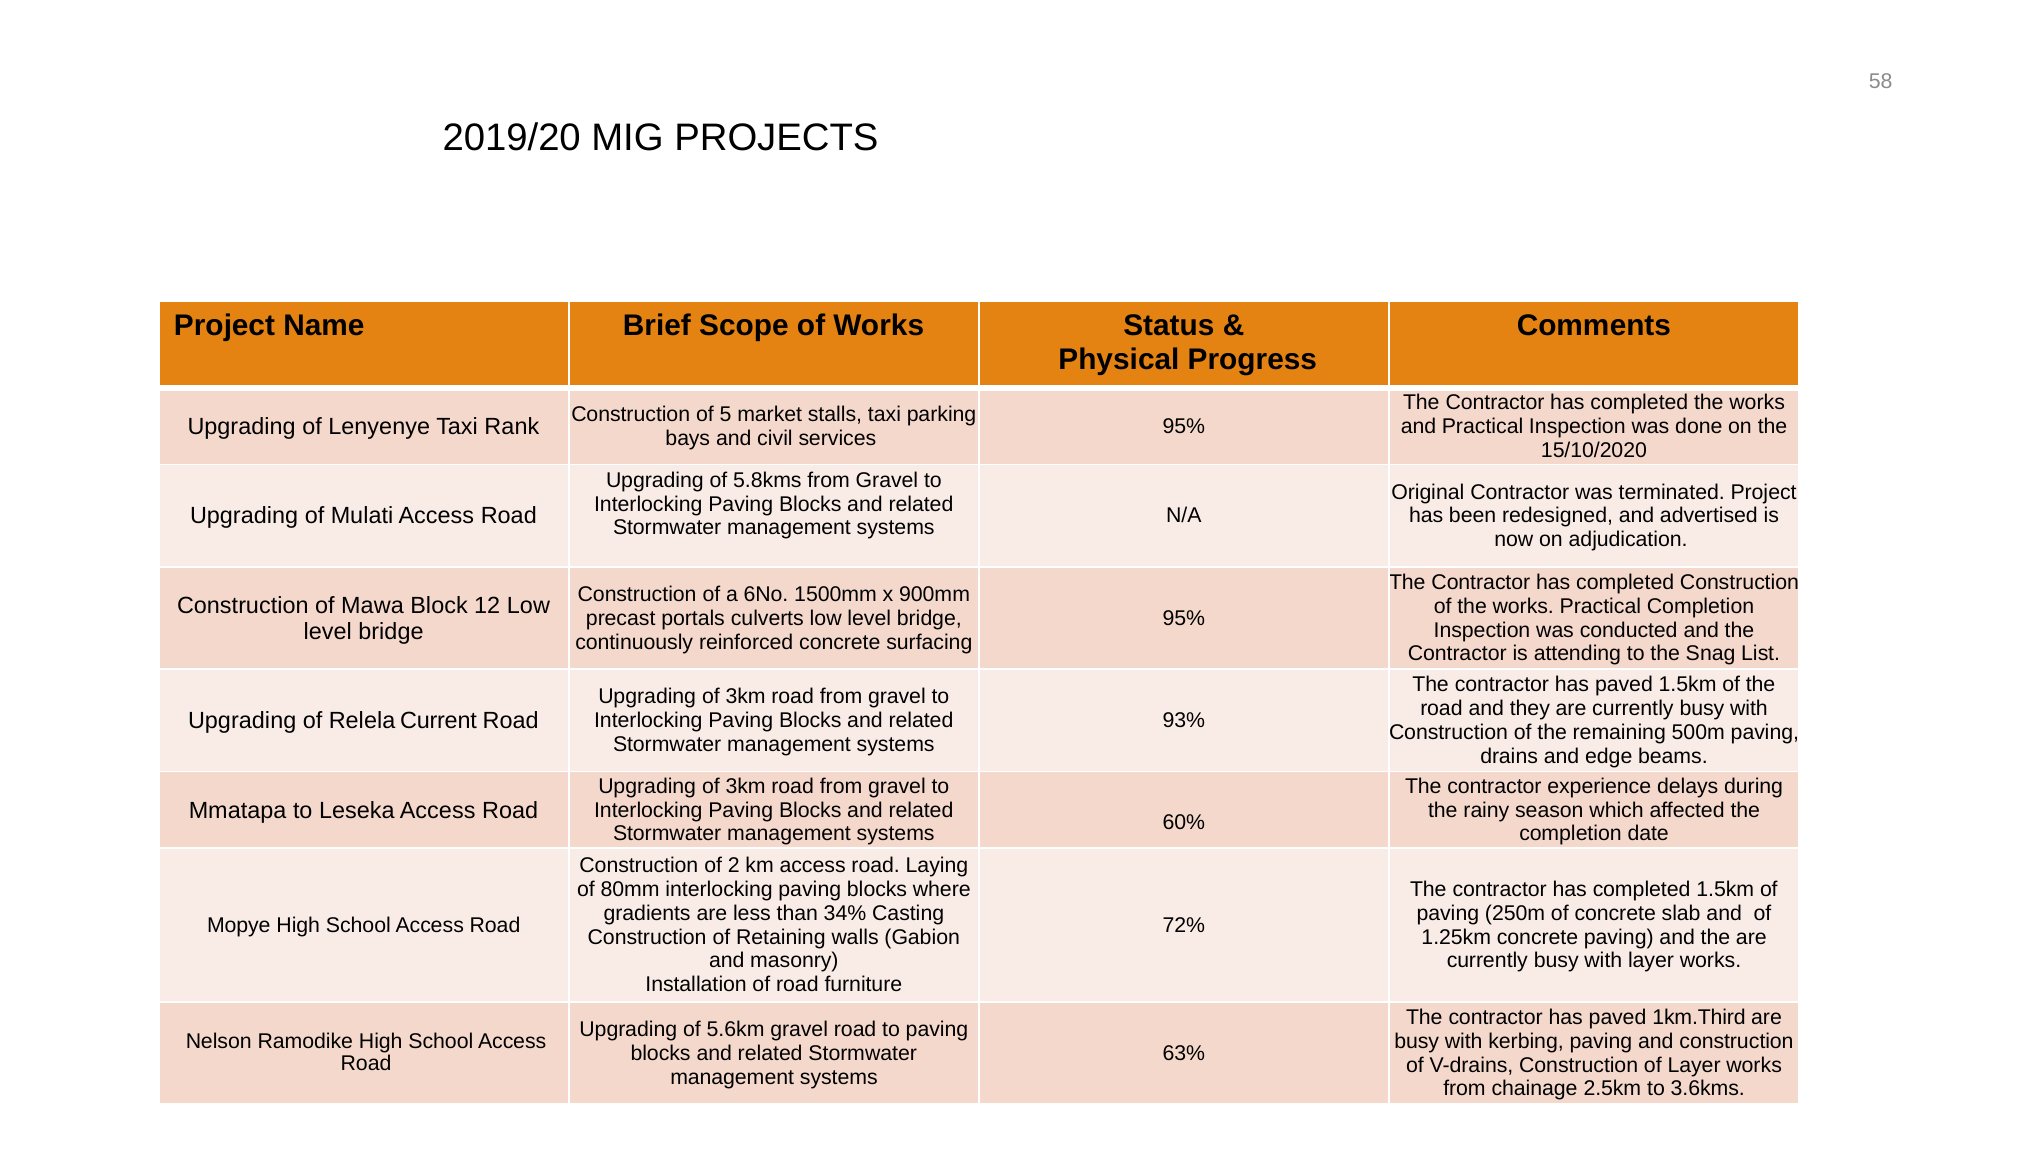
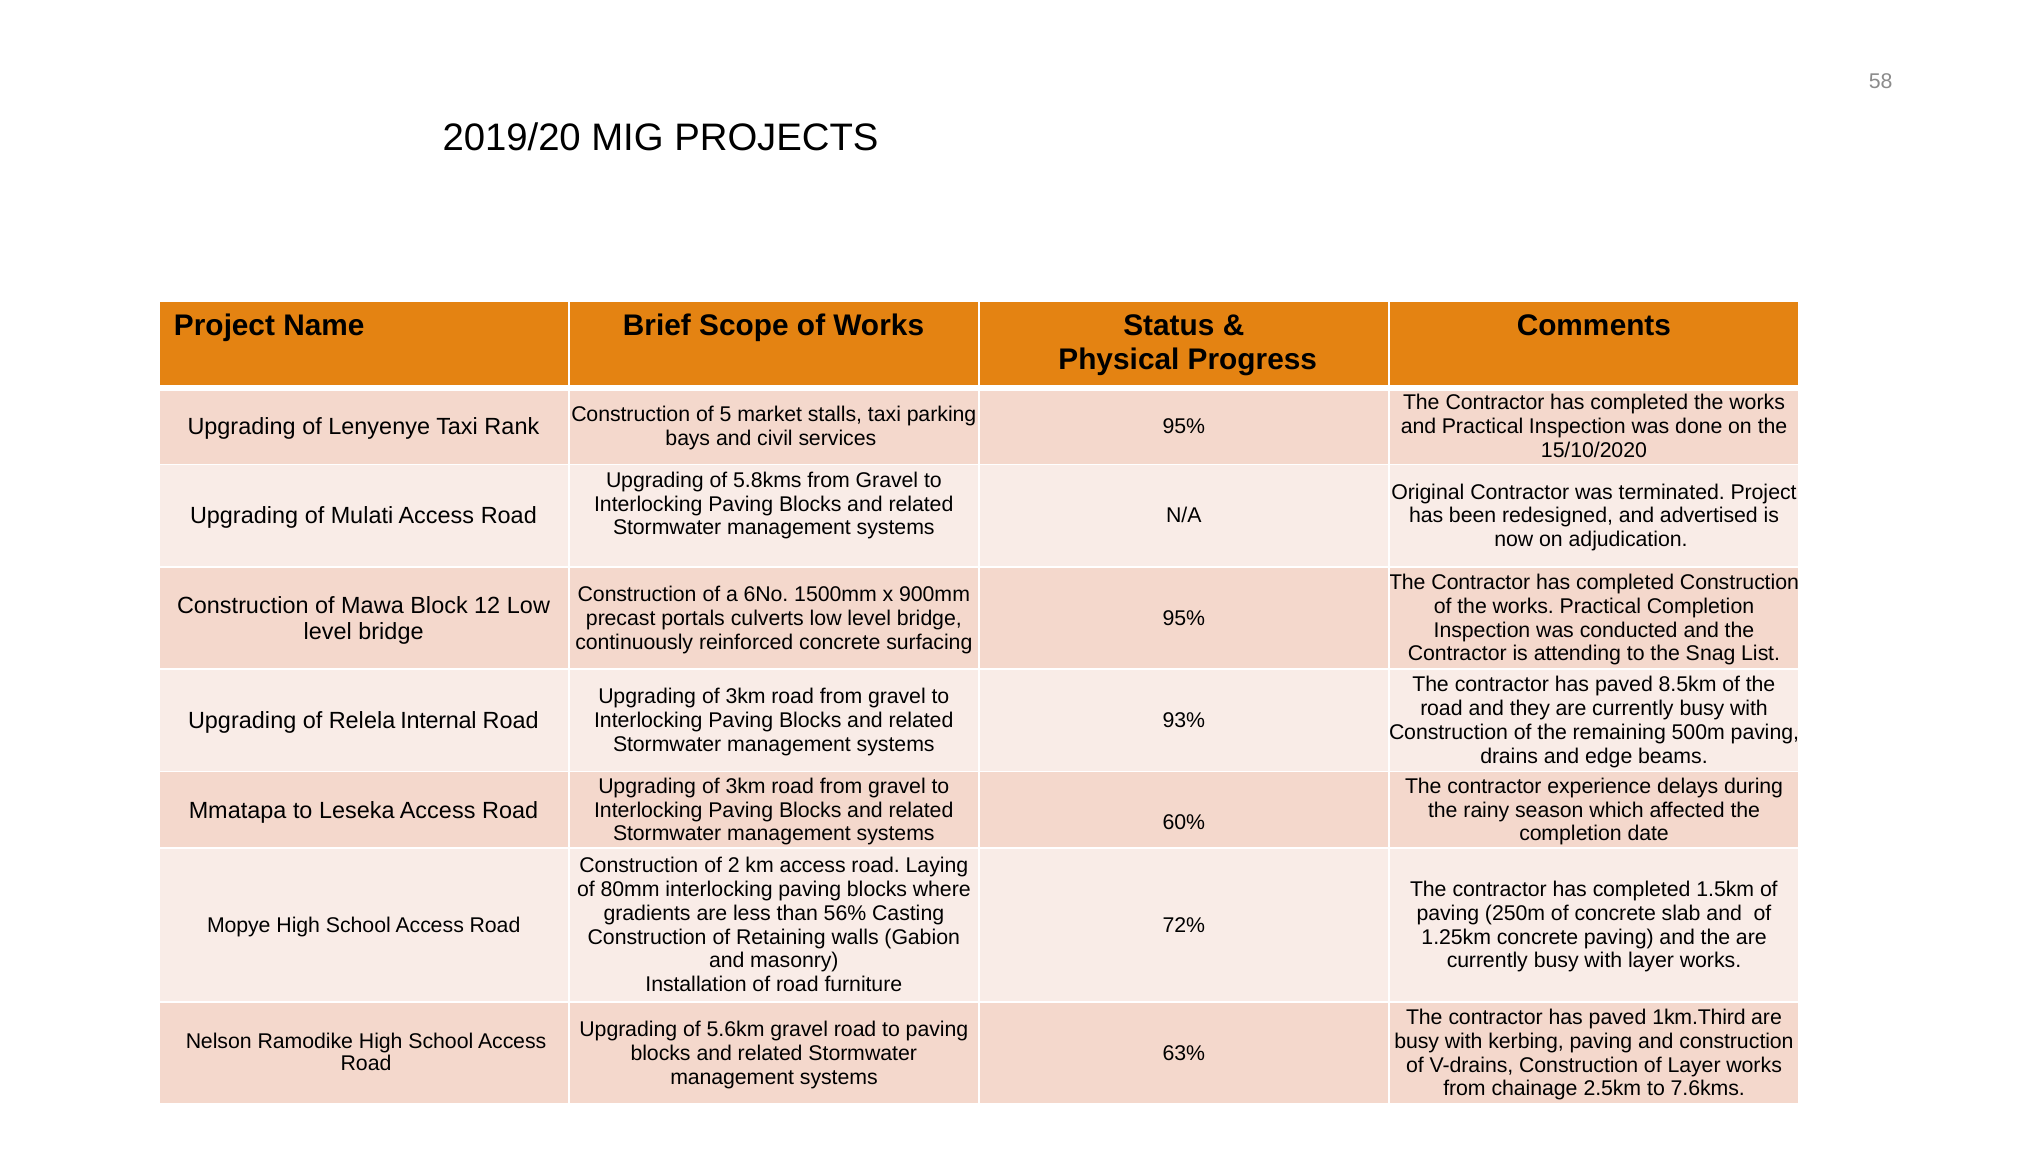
paved 1.5km: 1.5km -> 8.5km (1688, 685)
Current: Current -> Internal (438, 721)
34%: 34% -> 56% (845, 914)
3.6kms: 3.6kms -> 7.6kms (1708, 1089)
